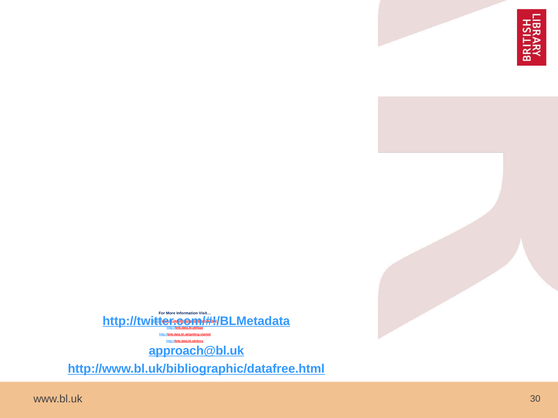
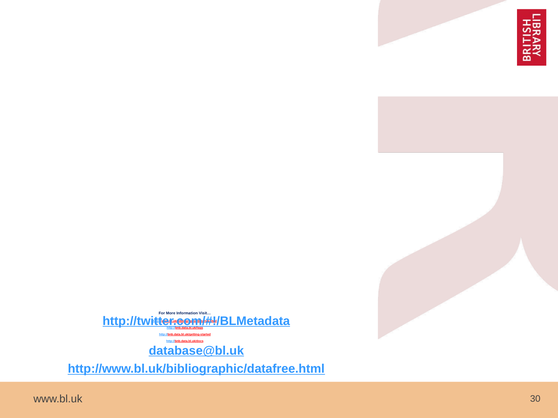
approach@bl.uk: approach@bl.uk -> database@bl.uk (196, 351)
